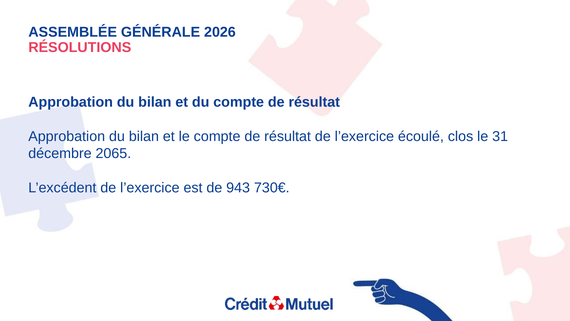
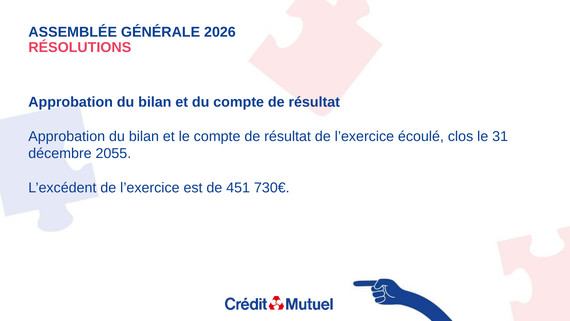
2065: 2065 -> 2055 (113, 153)
943: 943 -> 451 (238, 187)
